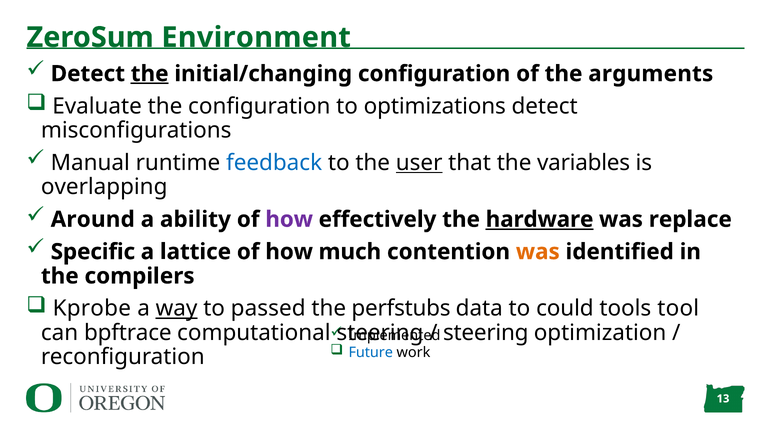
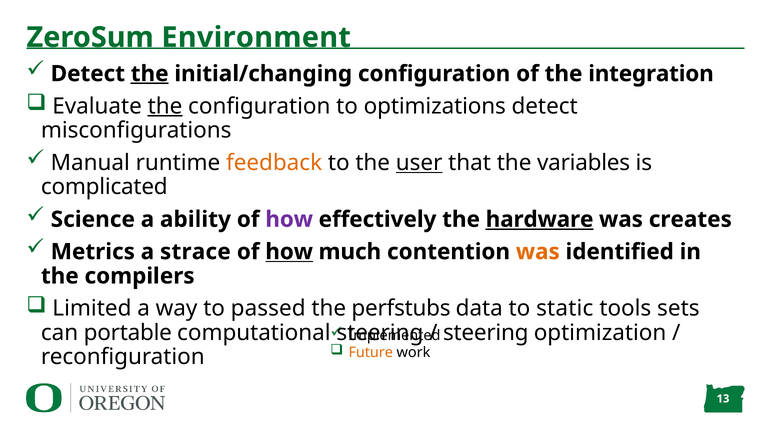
arguments: arguments -> integration (651, 74)
the underline: none -> present (165, 106)
feedback colour: blue -> orange (274, 163)
overlapping: overlapping -> complicated (104, 187)
Around: Around -> Science (93, 219)
replace: replace -> creates (690, 219)
Specific: Specific -> Metrics (93, 252)
lattice: lattice -> strace (195, 252)
how underline: none -> present (289, 252)
Kprobe: Kprobe -> Limited (92, 308)
way underline: present -> none (177, 308)
could: could -> static (565, 308)
tool: tool -> sets (678, 308)
bpftrace: bpftrace -> portable (128, 332)
Future colour: blue -> orange (371, 352)
